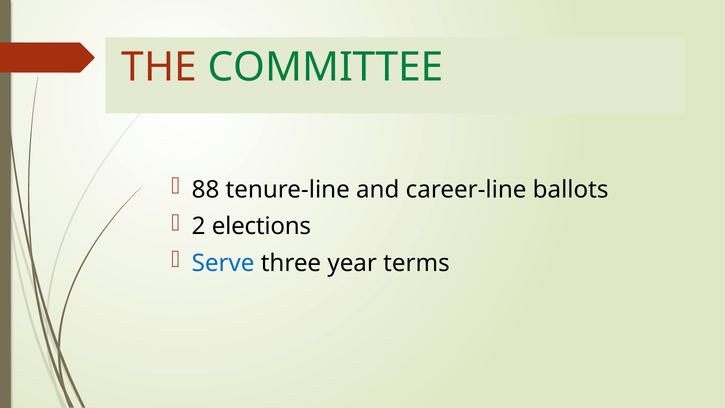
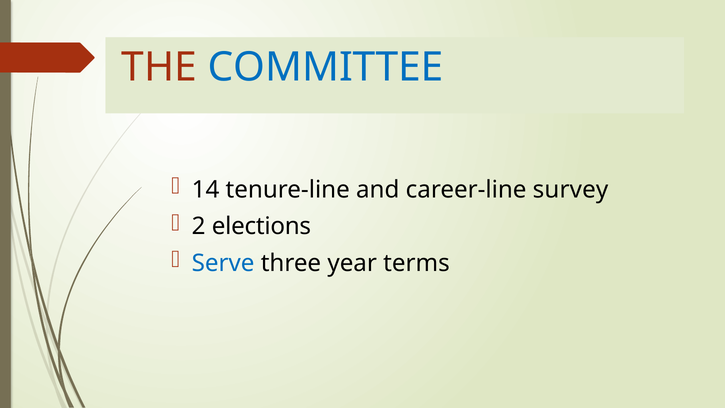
COMMITTEE colour: green -> blue (326, 67)
88: 88 -> 14 (206, 190)
ballots: ballots -> survey (571, 190)
